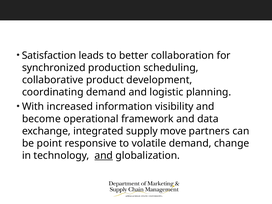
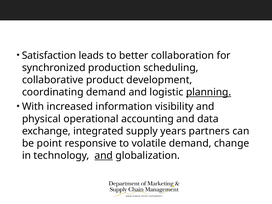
planning underline: none -> present (209, 92)
become: become -> physical (41, 119)
framework: framework -> accounting (147, 119)
move: move -> years (173, 131)
